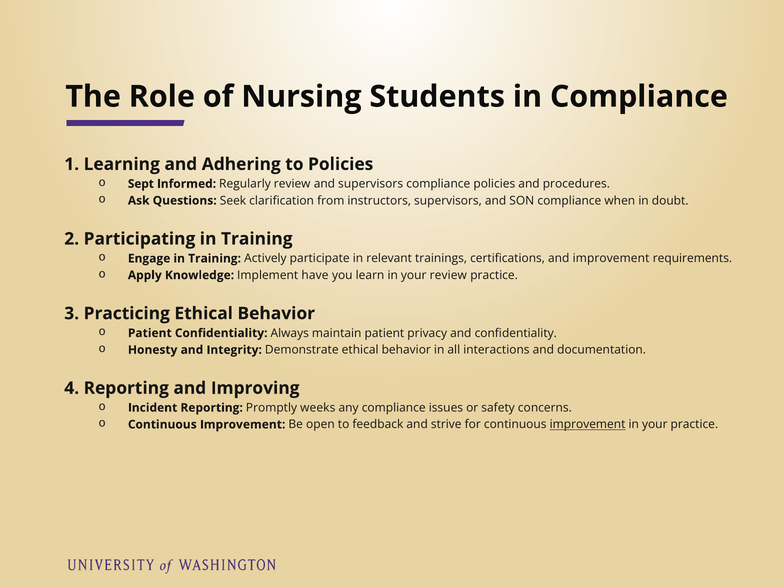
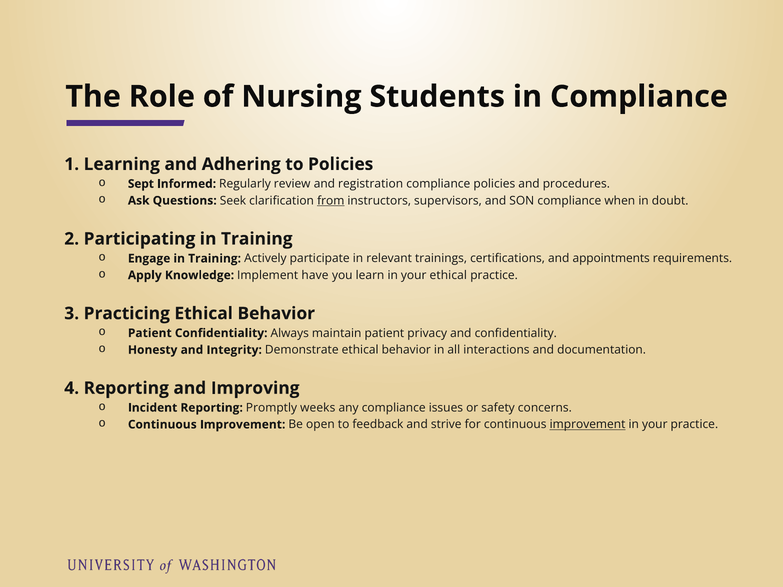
and supervisors: supervisors -> registration (371, 184)
from underline: none -> present (331, 201)
and improvement: improvement -> appointments (611, 259)
your review: review -> ethical (448, 275)
